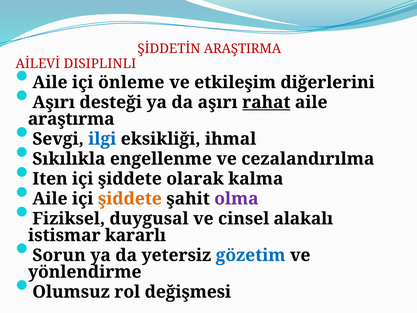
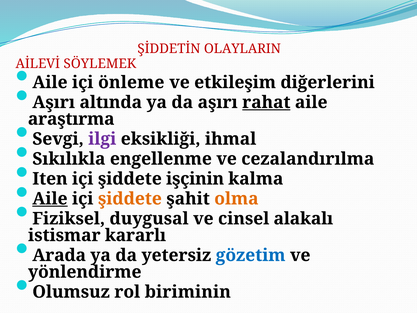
ARAŞTIRMA: ARAŞTIRMA -> OLAYLARIN (242, 49)
DISIPLINLI: DISIPLINLI -> SÖYLEMEK (100, 64)
desteği: desteği -> altında (111, 102)
ilgi colour: blue -> purple (102, 139)
olarak: olarak -> işçinin (195, 179)
Aile underline: none -> present (50, 199)
olma colour: purple -> orange (236, 199)
Sorun: Sorun -> Arada (59, 255)
değişmesi: değişmesi -> biriminin (188, 292)
